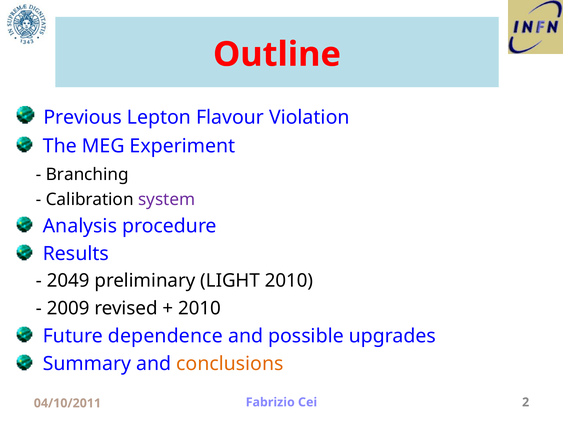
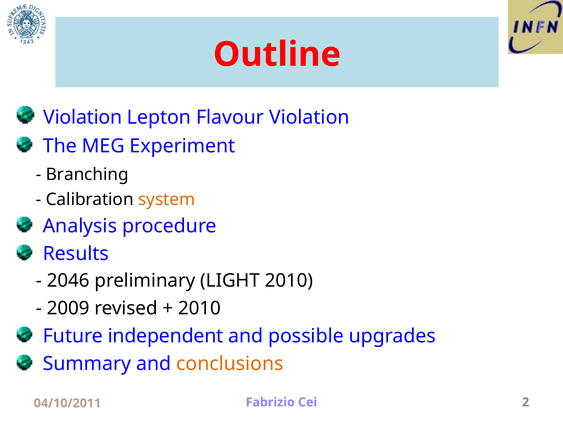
Previous: Previous -> Violation (83, 118)
system colour: purple -> orange (167, 200)
2049: 2049 -> 2046 (68, 281)
dependence: dependence -> independent (166, 336)
